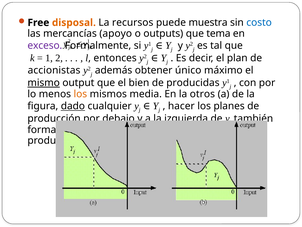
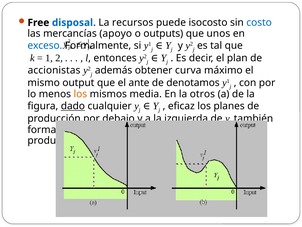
disposal colour: orange -> blue (74, 23)
muestra: muestra -> isocosto (208, 23)
tema: tema -> unos (218, 33)
exceso colour: purple -> blue (45, 46)
único: único -> curva (188, 70)
mismo underline: present -> none (44, 83)
bien: bien -> ante (139, 83)
producidas: producidas -> denotamos (193, 83)
hacer: hacer -> eficaz (181, 106)
